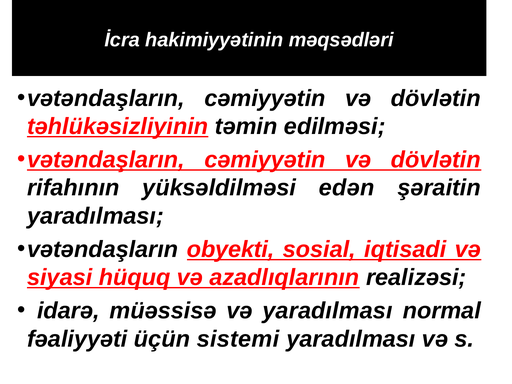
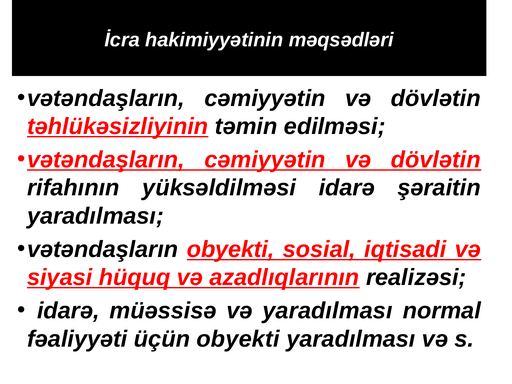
yüksəldilməsi edən: edən -> idarə (347, 188)
üçün sistemi: sistemi -> obyekti (238, 339)
